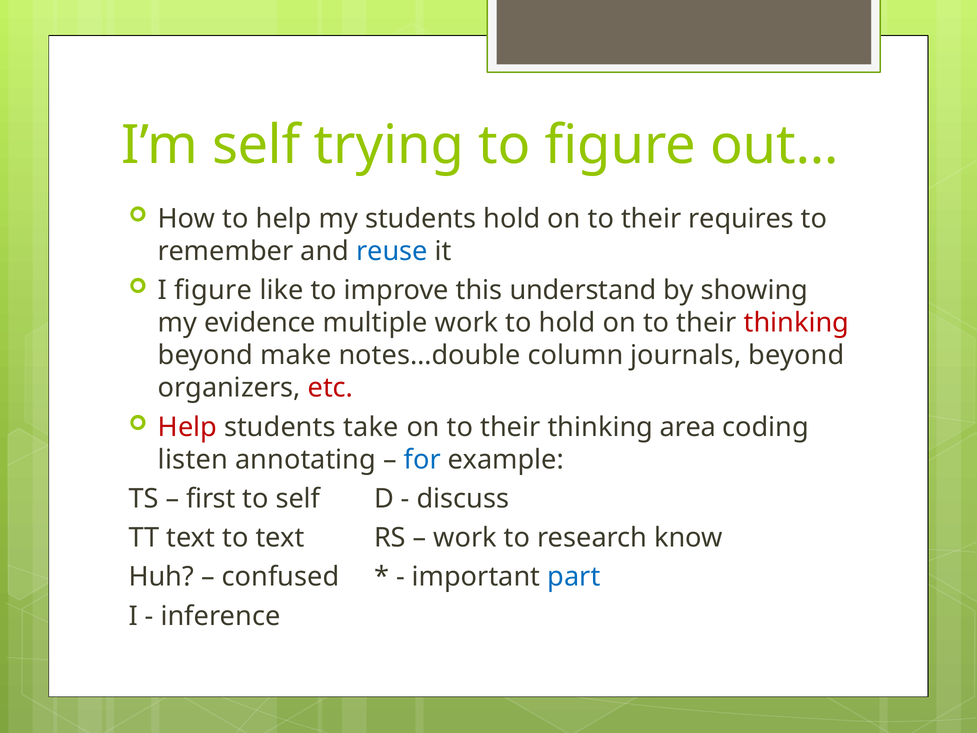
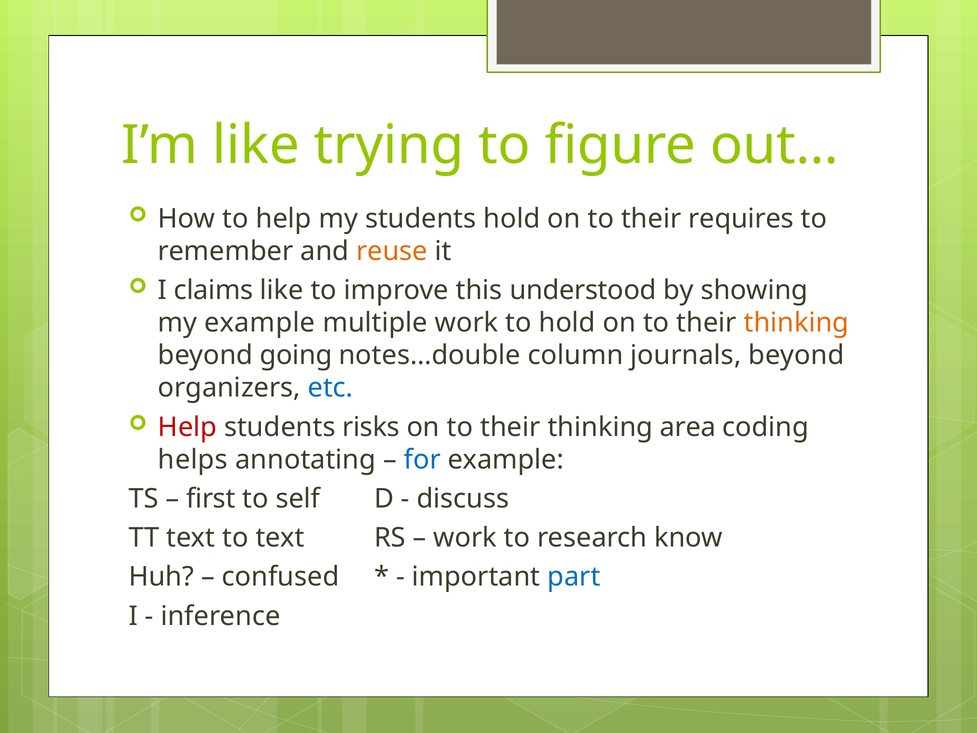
I’m self: self -> like (256, 145)
reuse colour: blue -> orange (392, 251)
I figure: figure -> claims (213, 290)
understand: understand -> understood (583, 290)
my evidence: evidence -> example (260, 323)
thinking colour: red -> orange (796, 323)
make: make -> going (296, 355)
etc colour: red -> blue (330, 388)
take: take -> risks (371, 427)
listen: listen -> helps (193, 460)
